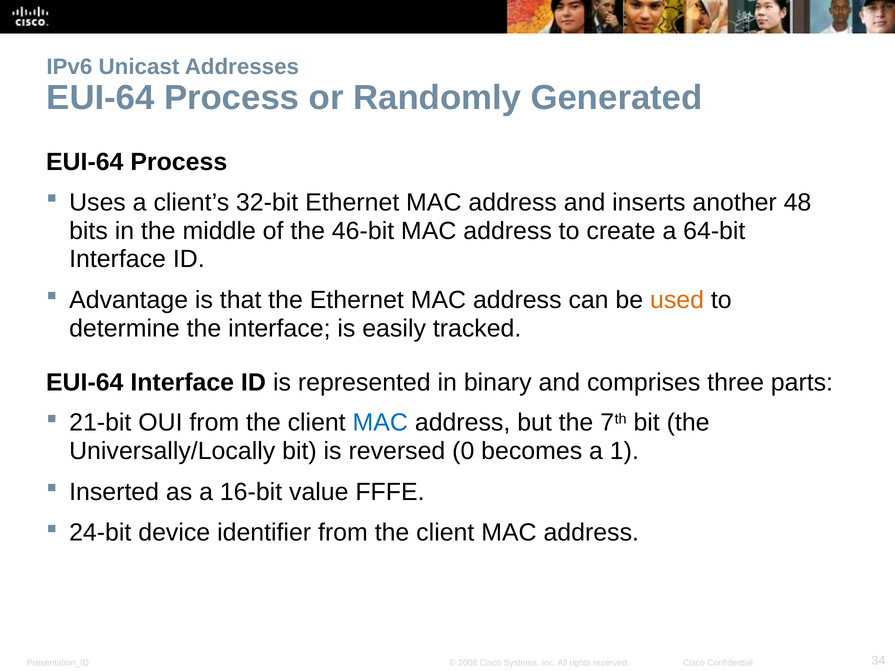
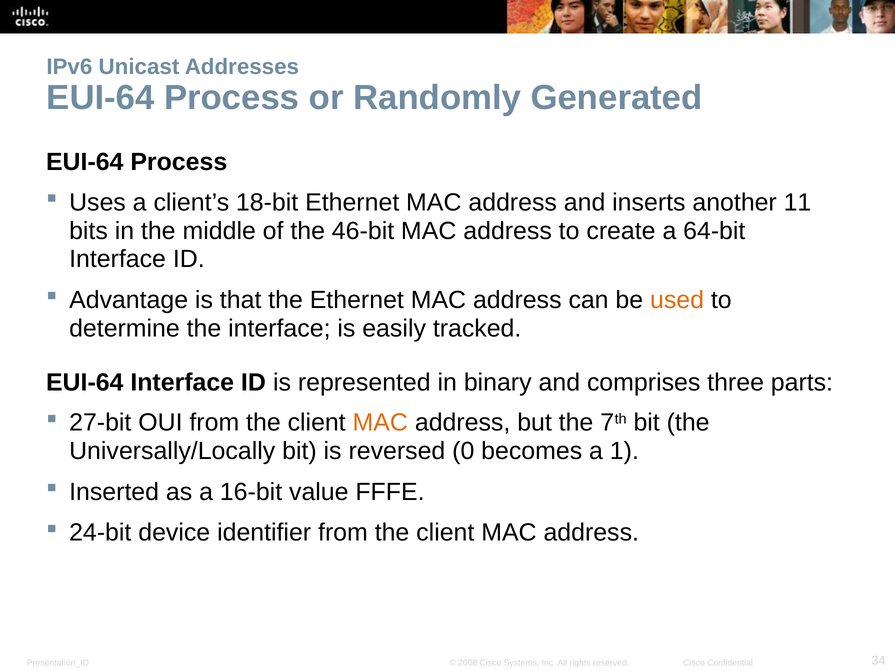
32-bit: 32-bit -> 18-bit (267, 203)
48: 48 -> 11 (797, 203)
21-bit: 21-bit -> 27-bit (100, 423)
MAC colour: blue -> orange (380, 423)
